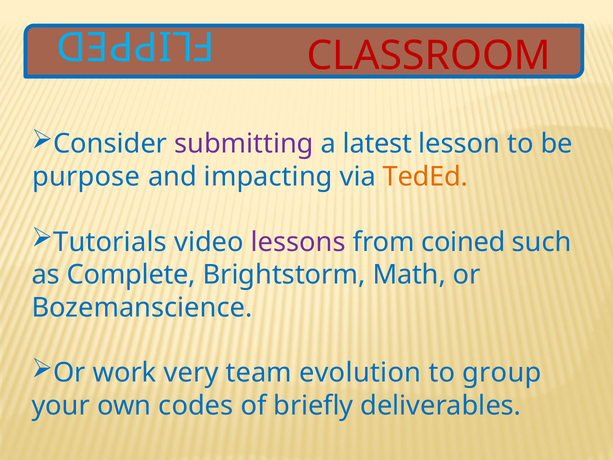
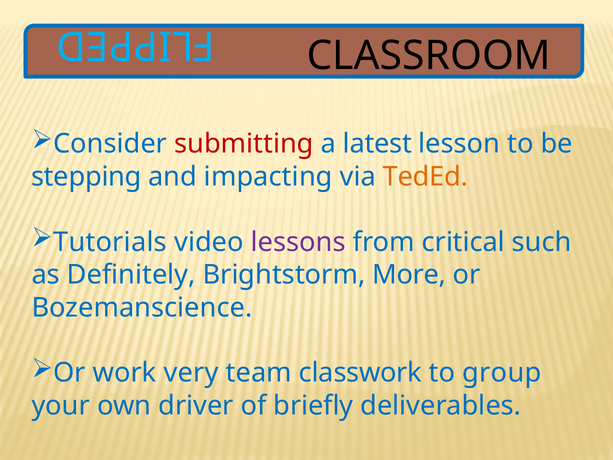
CLASSROOM colour: red -> black (429, 56)
submitting colour: purple -> red (244, 144)
purpose: purpose -> stepping (86, 177)
coined: coined -> critical (463, 242)
Complete: Complete -> Definitely (131, 275)
Math: Math -> More (409, 275)
evolution: evolution -> classwork (360, 373)
codes: codes -> driver (196, 405)
